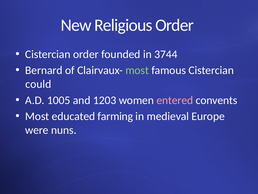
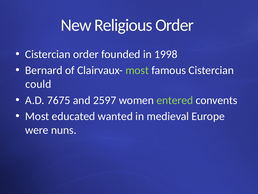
3744: 3744 -> 1998 (166, 54)
1005: 1005 -> 7675 (59, 100)
1203: 1203 -> 2597 (105, 100)
entered colour: pink -> light green (175, 100)
farming: farming -> wanted (115, 116)
